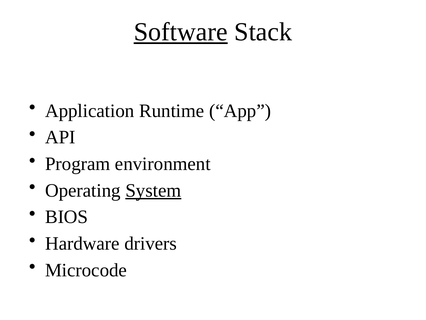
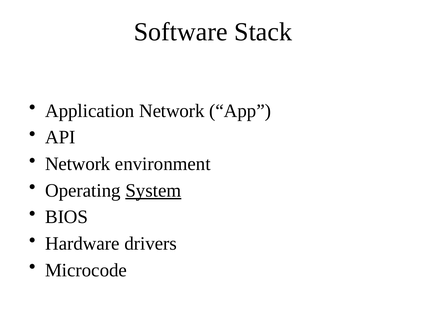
Software underline: present -> none (181, 32)
Application Runtime: Runtime -> Network (172, 111)
Program: Program -> Network (78, 164)
